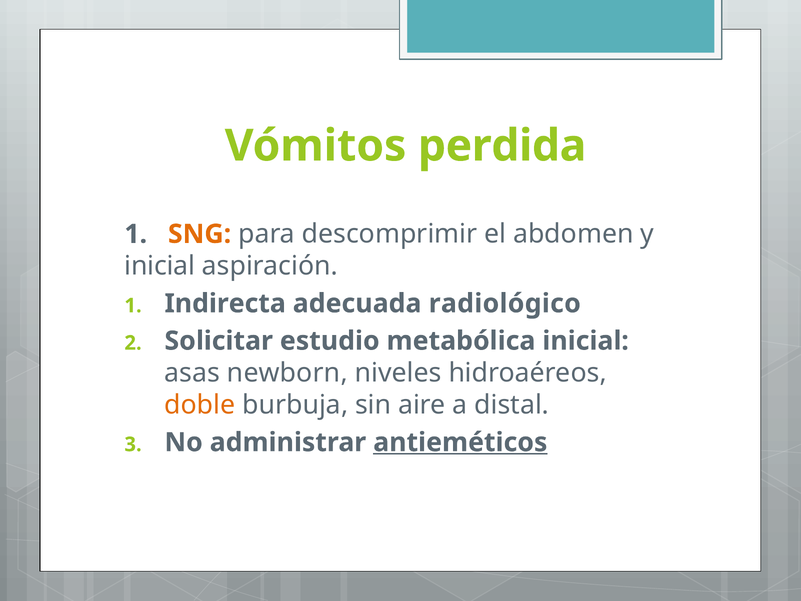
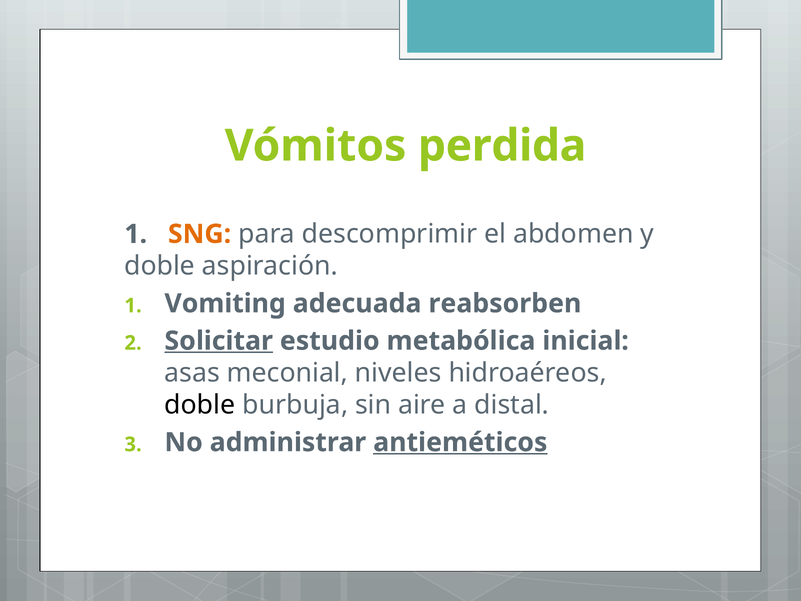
inicial: inicial -> doble (160, 266)
Indirecta: Indirecta -> Vomiting (225, 303)
radiológico: radiológico -> reabsorben (505, 303)
Solicitar underline: none -> present (219, 341)
newborn: newborn -> meconial (287, 373)
doble colour: orange -> black (200, 405)
